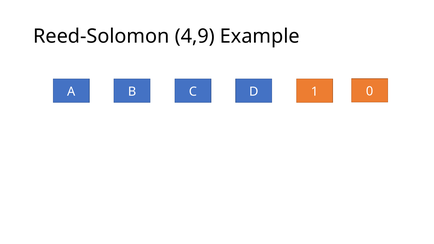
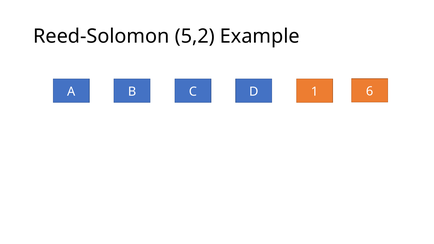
4,9: 4,9 -> 5,2 (195, 36)
0: 0 -> 6 (370, 91)
